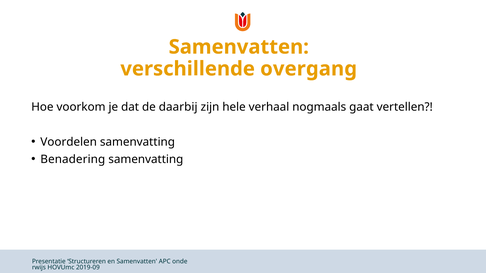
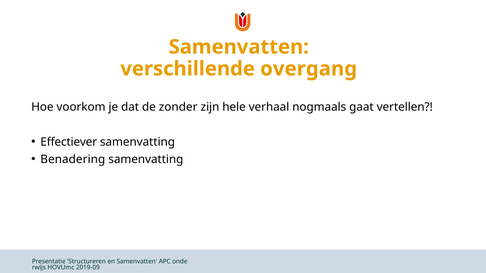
daarbij: daarbij -> zonder (178, 107)
Voordelen: Voordelen -> Effectiever (69, 142)
